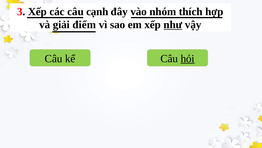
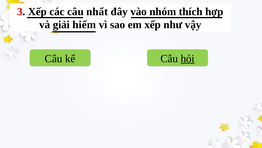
cạnh: cạnh -> nhất (97, 12)
điểm: điểm -> hiếm (84, 25)
như underline: present -> none (173, 25)
